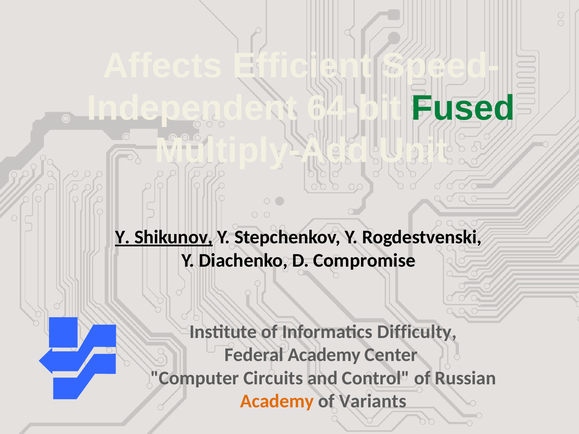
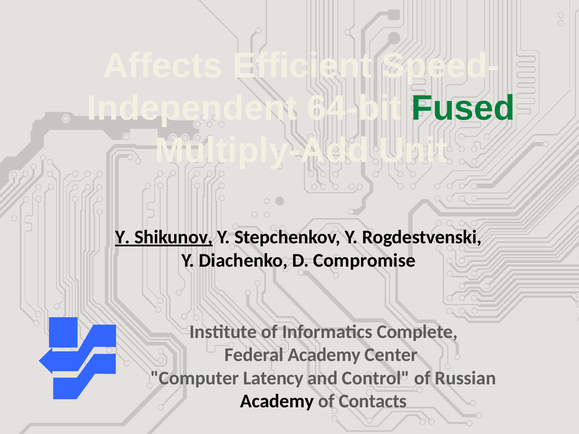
Difficulty: Difficulty -> Complete (417, 332)
Circuits: Circuits -> Latency (273, 378)
Academy colour: orange -> black (277, 401)
Variants: Variants -> Contacts (373, 401)
